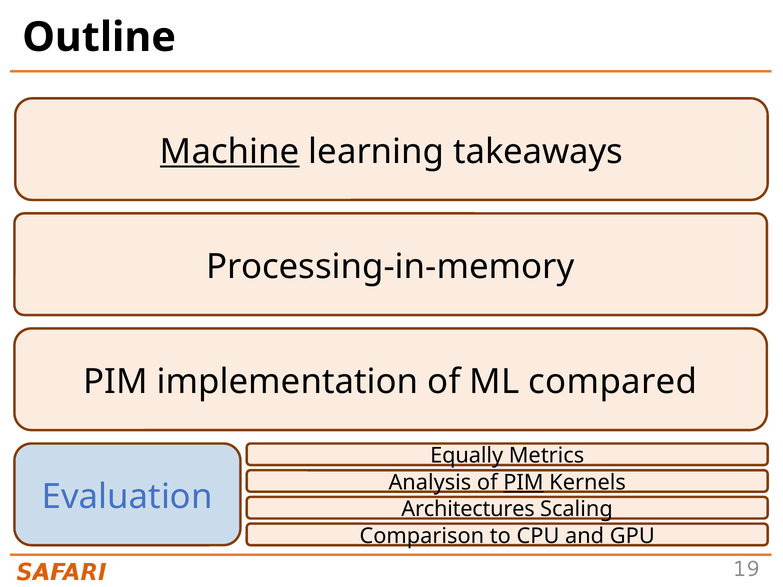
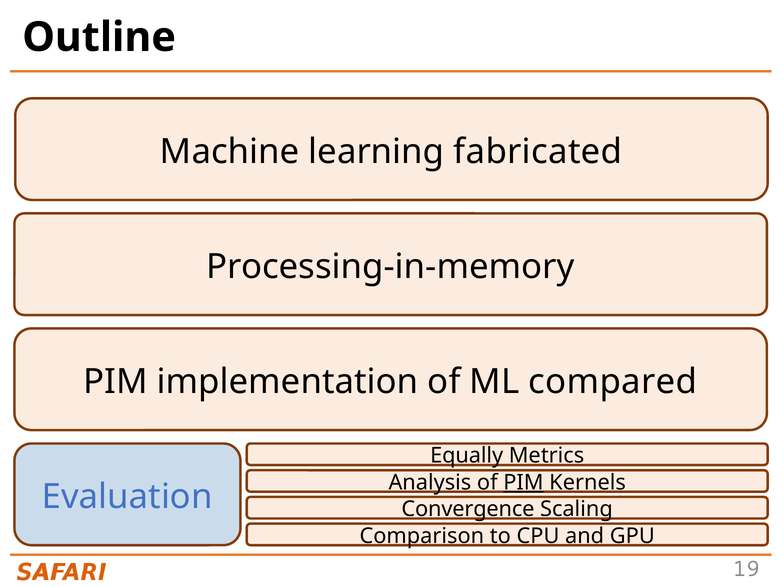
Machine underline: present -> none (230, 152)
takeaways: takeaways -> fabricated (538, 152)
Architectures: Architectures -> Convergence (468, 509)
